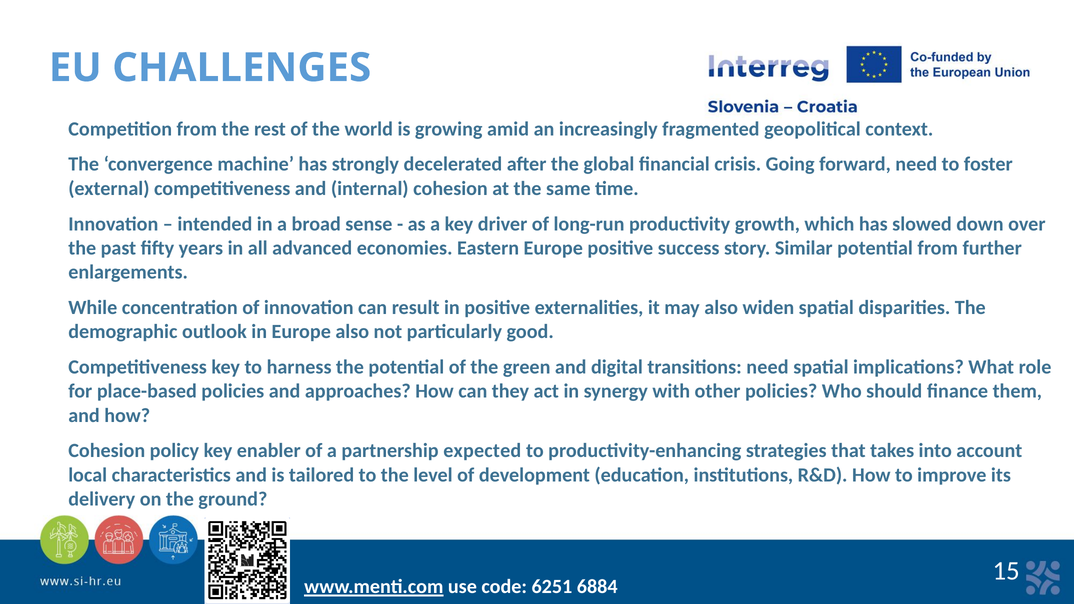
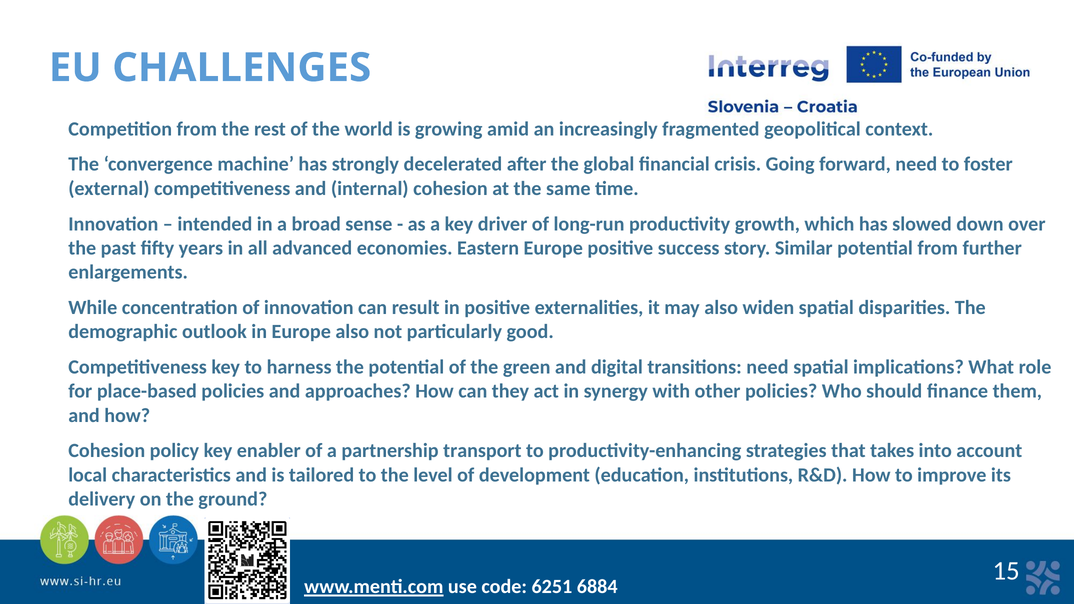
expected: expected -> transport (482, 451)
